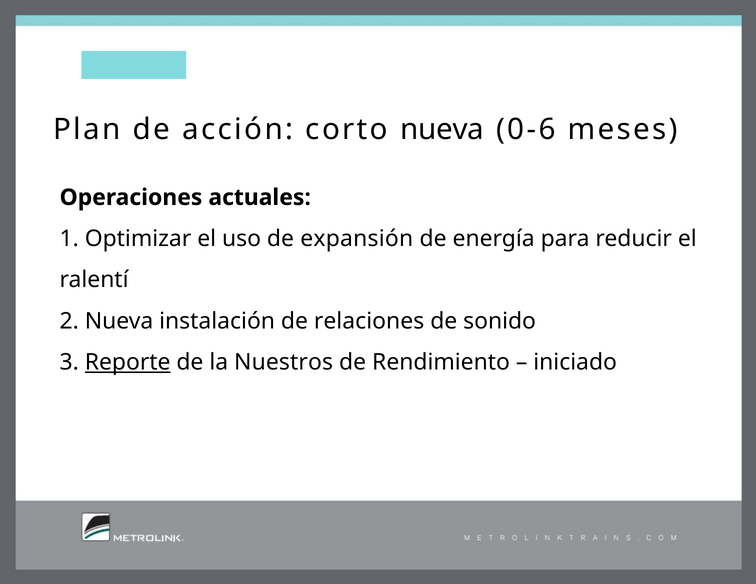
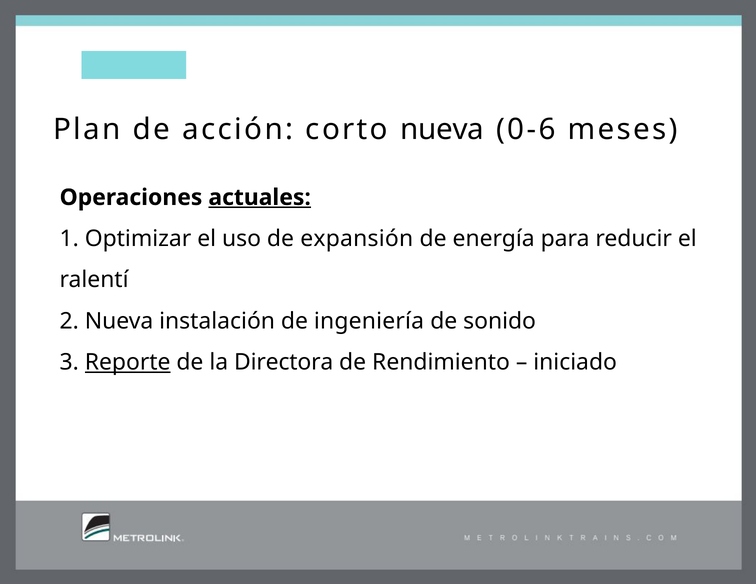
actuales underline: none -> present (260, 197)
relaciones: relaciones -> ingeniería (369, 321)
Nuestros: Nuestros -> Directora (284, 362)
